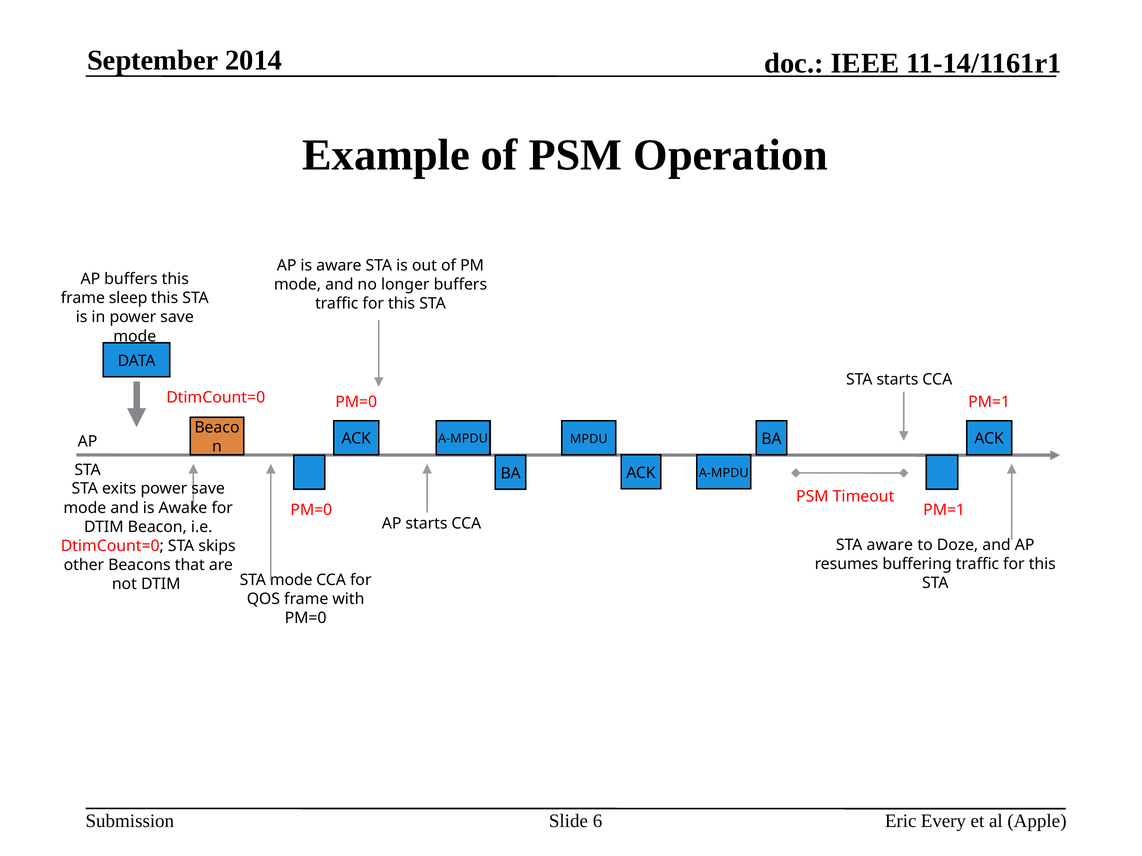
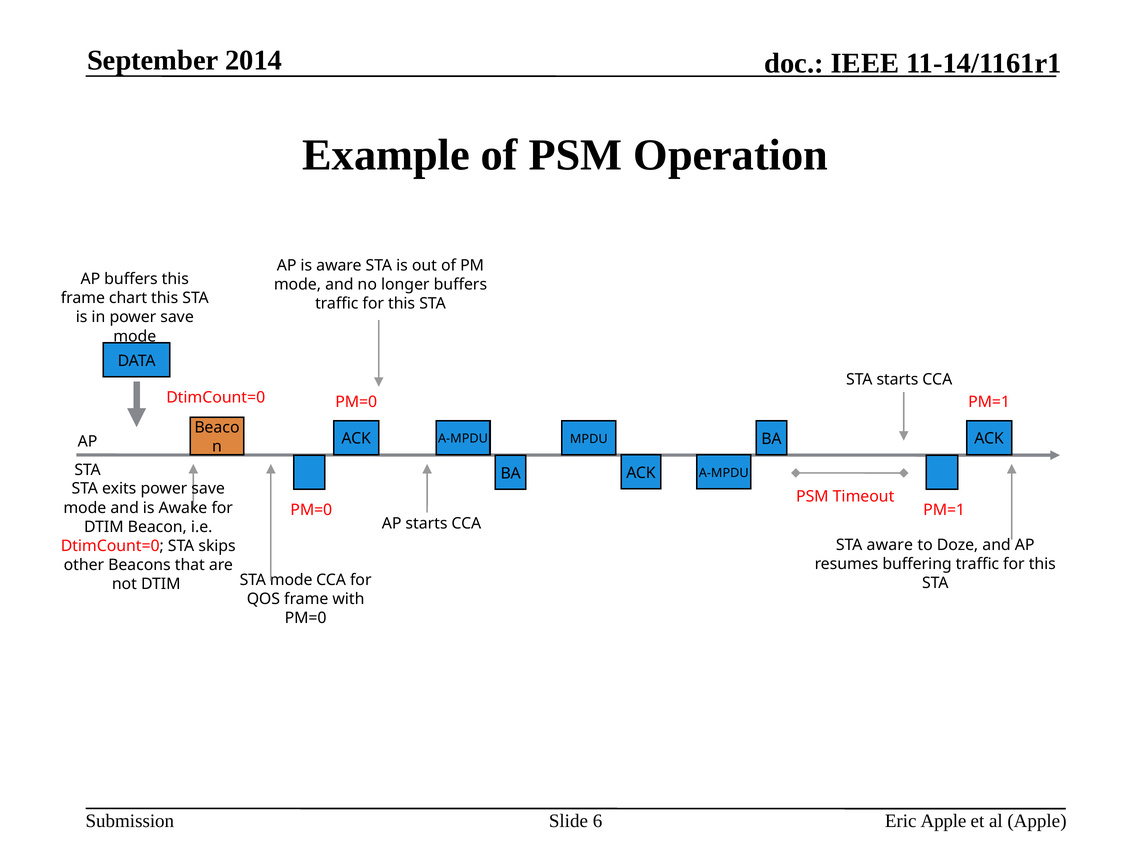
sleep: sleep -> chart (128, 298)
Eric Every: Every -> Apple (943, 821)
